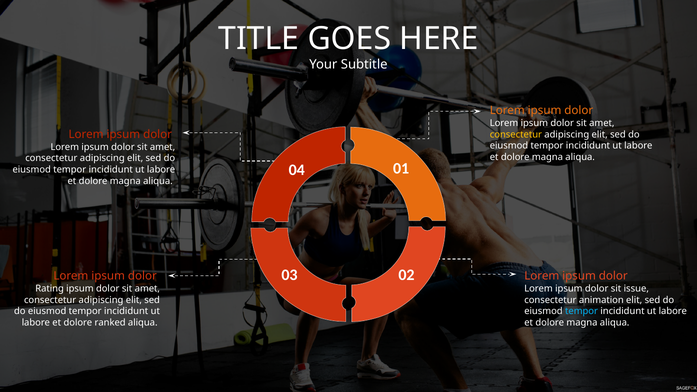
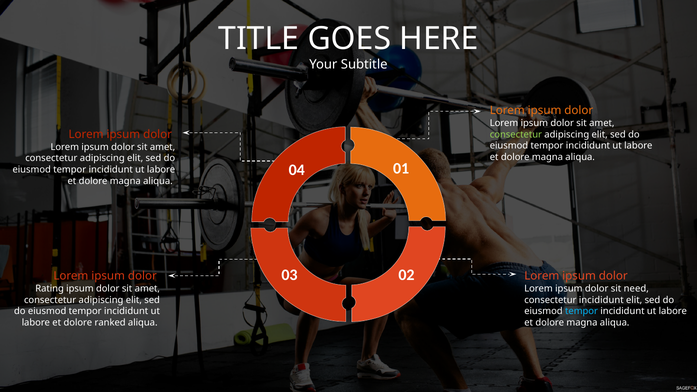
consectetur colour: yellow -> light green (516, 134)
issue: issue -> need (636, 289)
consectetur animation: animation -> incididunt (601, 300)
